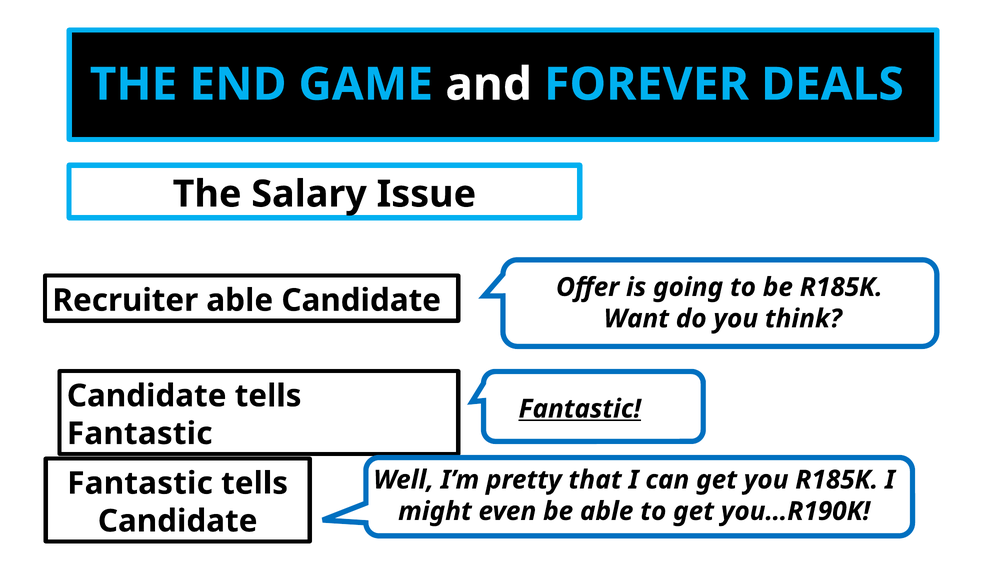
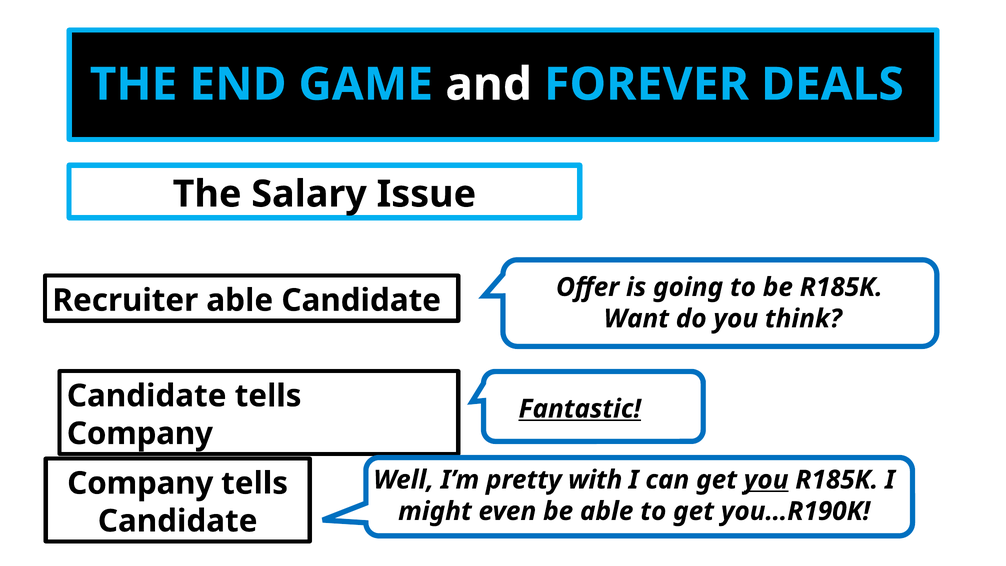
Fantastic: Fantastic -> Company (140, 434)
that: that -> with (595, 480)
you underline: none -> present (766, 480)
Fantastic: Fantastic -> Company (140, 483)
